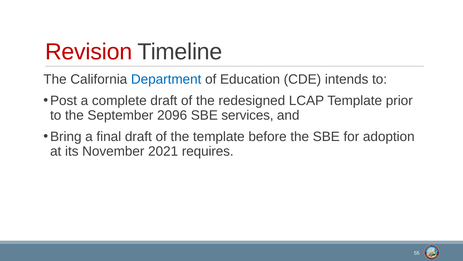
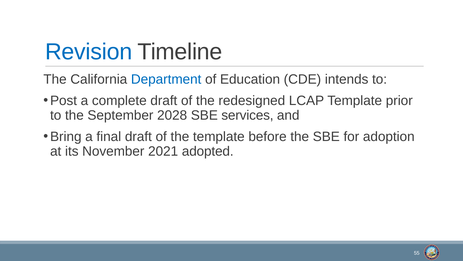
Revision colour: red -> blue (89, 52)
2096: 2096 -> 2028 (172, 115)
requires: requires -> adopted (208, 151)
